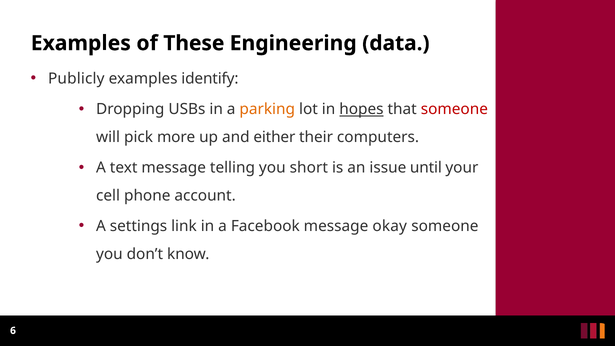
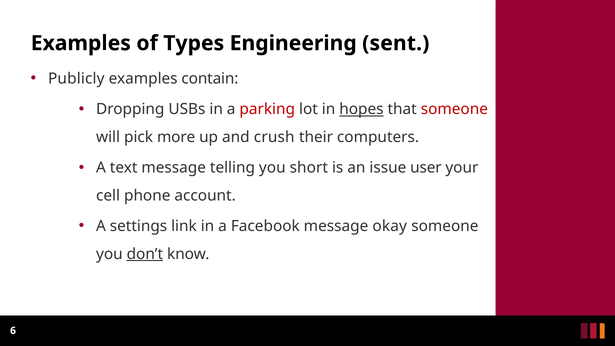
These: These -> Types (194, 43)
data: data -> sent (396, 43)
identify: identify -> contain (210, 79)
parking colour: orange -> red (267, 109)
either: either -> crush (274, 137)
until: until -> user (426, 168)
don’t underline: none -> present (145, 254)
